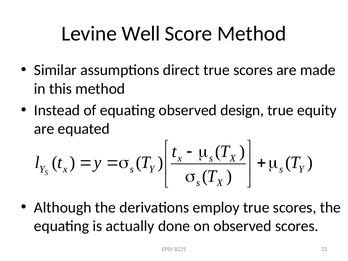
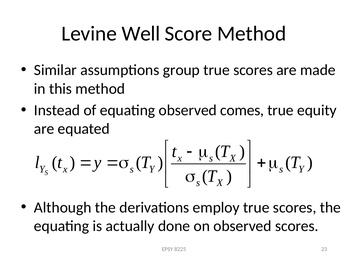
direct: direct -> group (181, 70)
design: design -> comes (242, 110)
